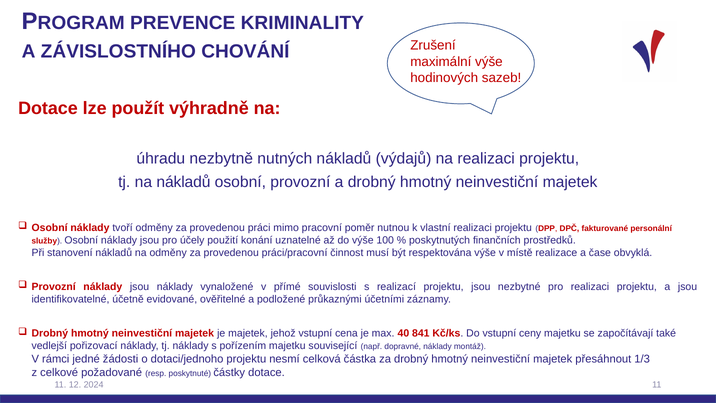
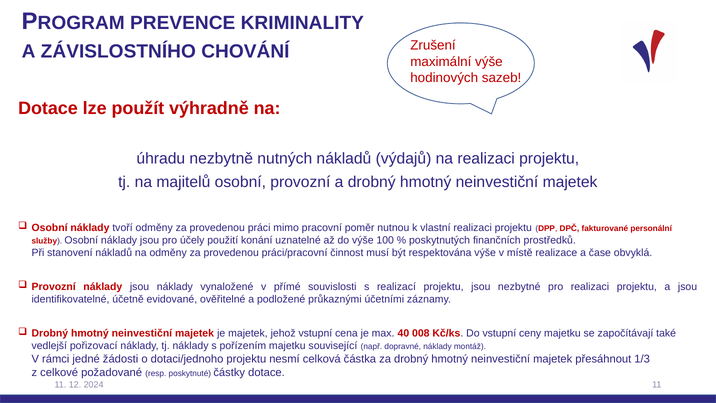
na nákladů: nákladů -> majitelů (183, 182)
841: 841 -> 008 (421, 333)
